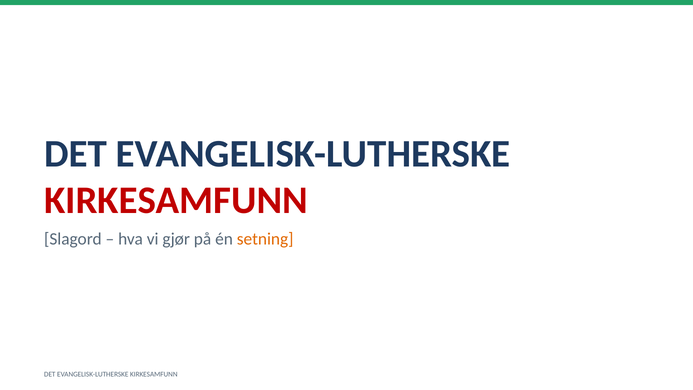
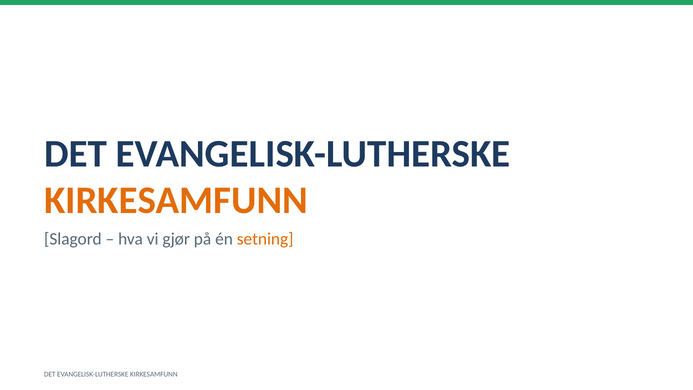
KIRKESAMFUNN colour: red -> orange (176, 200)
